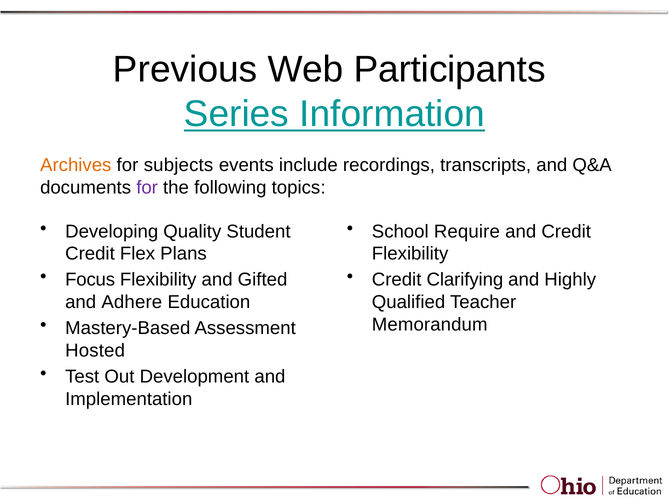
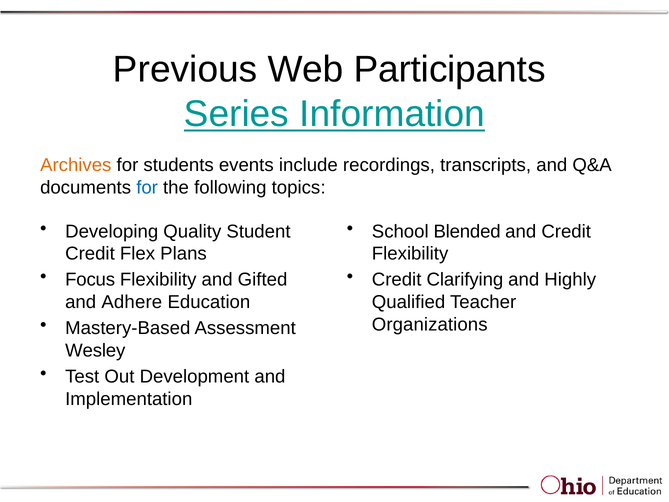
subjects: subjects -> students (179, 165)
for colour: purple -> blue (147, 187)
Require: Require -> Blended (467, 231)
Memorandum: Memorandum -> Organizations (430, 324)
Hosted: Hosted -> Wesley (95, 350)
